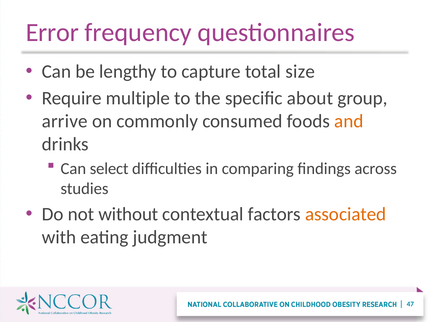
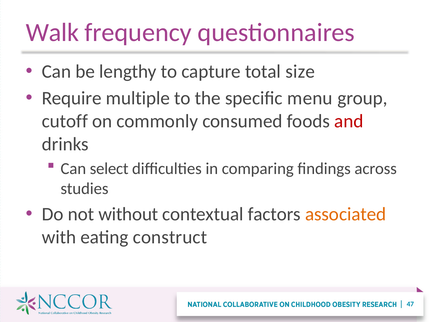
Error: Error -> Walk (52, 33)
about: about -> menu (310, 98)
arrive: arrive -> cutoff (65, 121)
and colour: orange -> red (349, 121)
judgment: judgment -> construct (170, 237)
